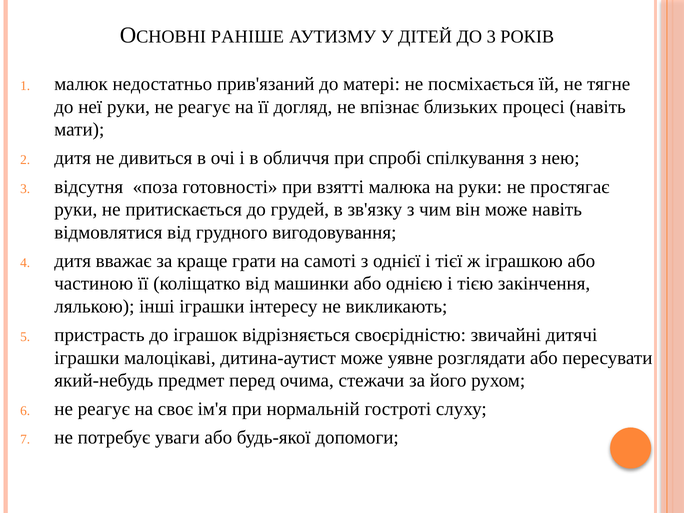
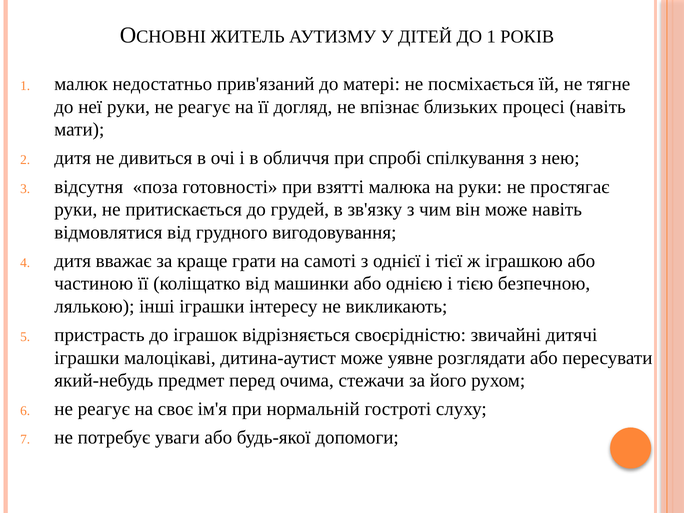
РАНІШЕ: РАНІШЕ -> ЖИТЕЛЬ (248, 37)
ДО 3: 3 -> 1 (491, 37)
закінчення: закінчення -> безпечною (544, 284)
